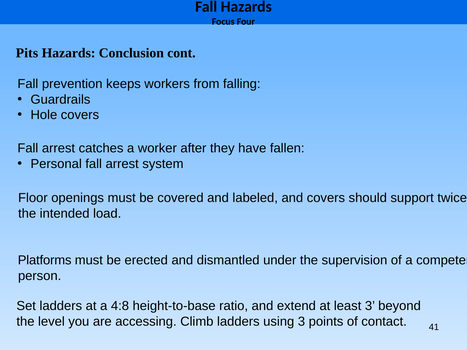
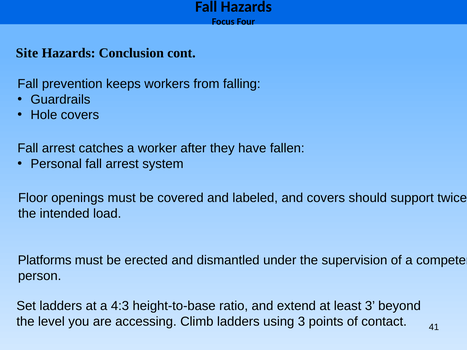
Pits: Pits -> Site (27, 53)
4:8: 4:8 -> 4:3 (120, 306)
